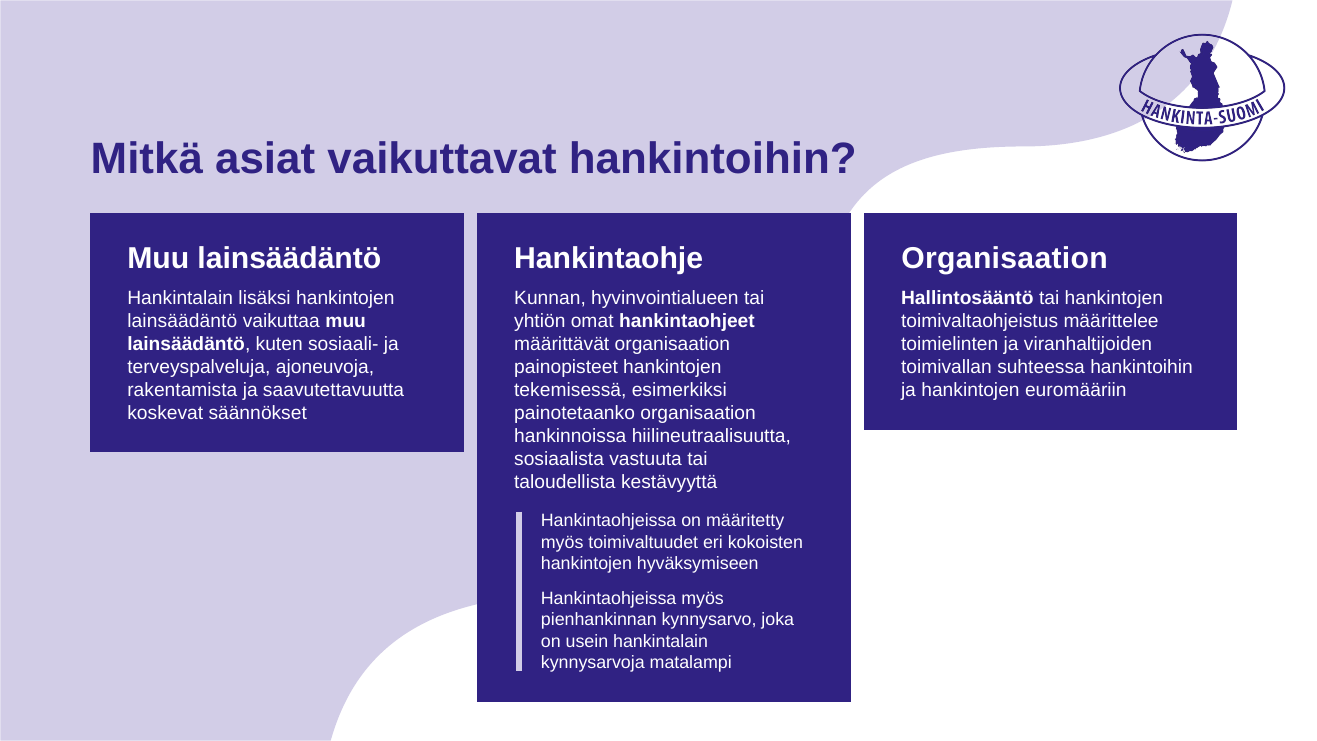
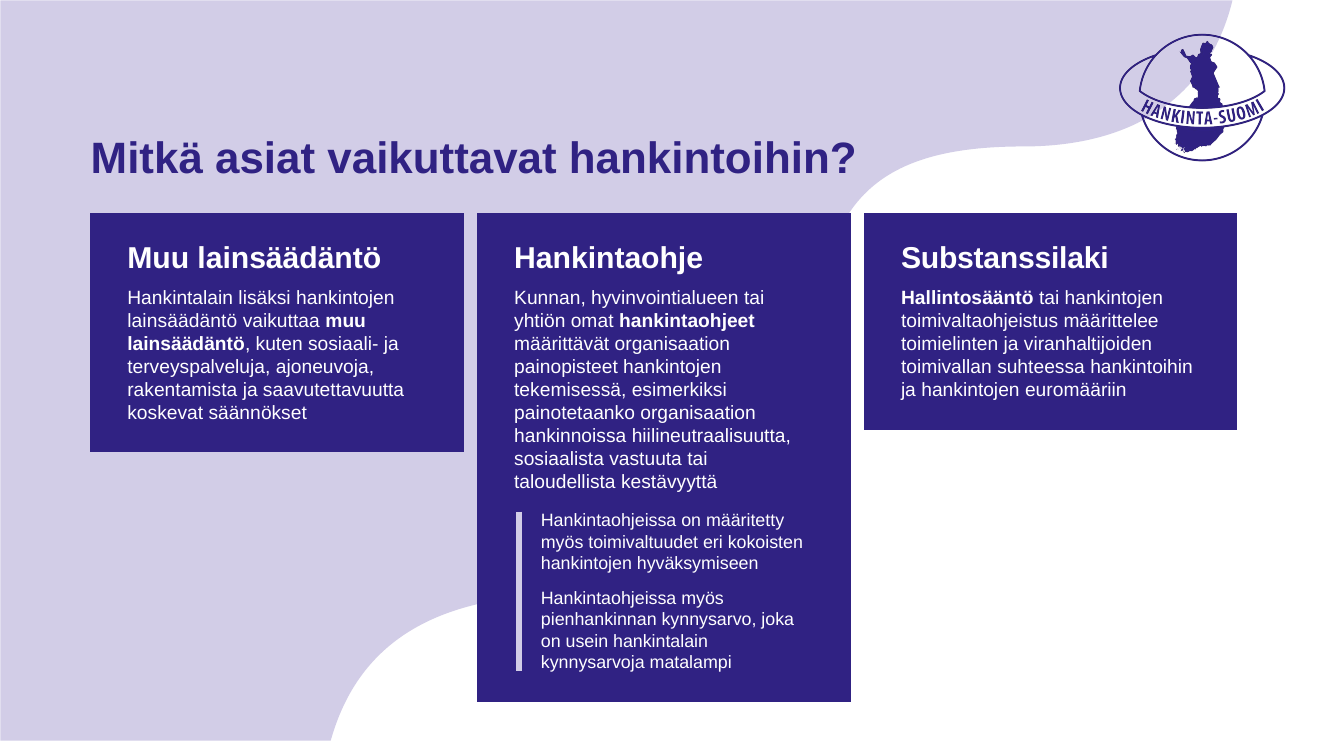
Hankintaohje Organisaation: Organisaation -> Substanssilaki (1005, 259)
